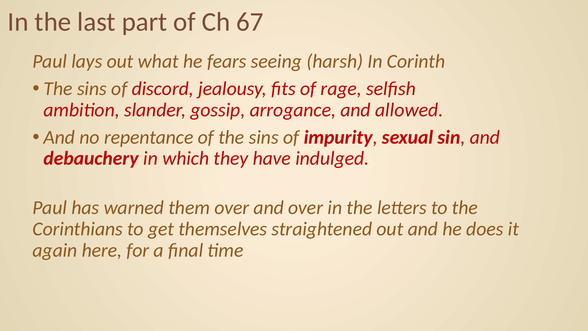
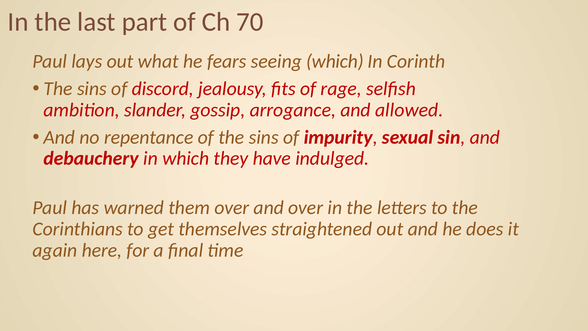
67: 67 -> 70 (250, 22)
seeing harsh: harsh -> which (335, 61)
